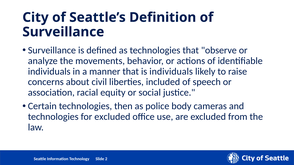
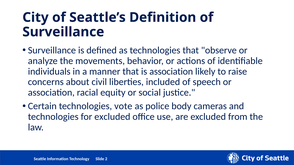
is individuals: individuals -> association (171, 72)
then: then -> vote (123, 106)
